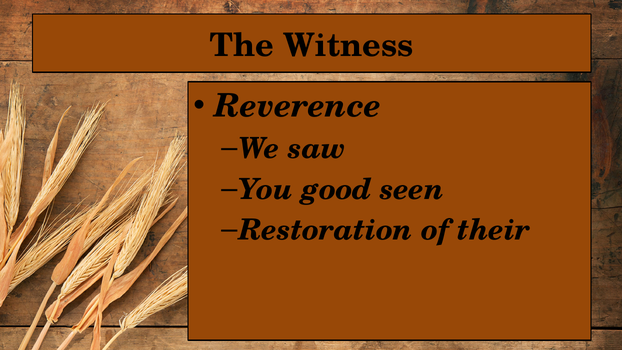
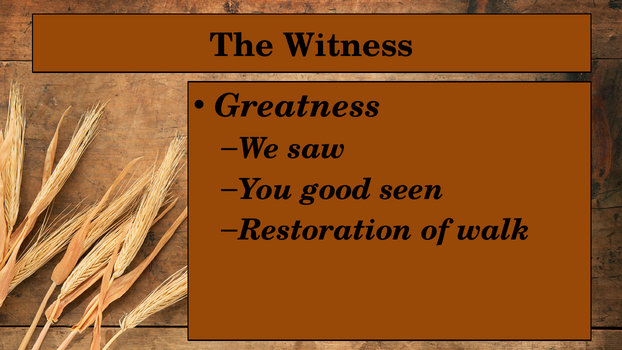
Reverence: Reverence -> Greatness (298, 106)
their: their -> walk (494, 230)
